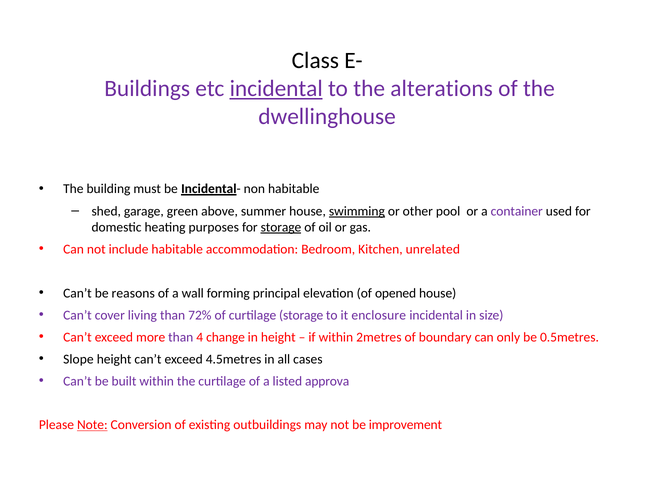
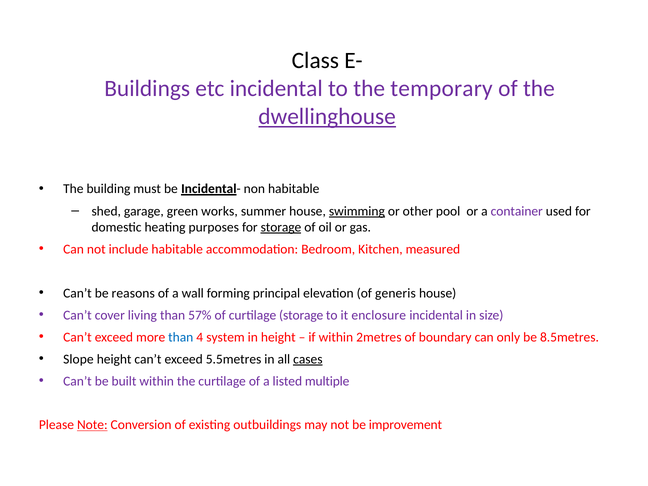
incidental underline: present -> none (276, 89)
alterations: alterations -> temporary (442, 89)
dwellinghouse underline: none -> present (327, 117)
above: above -> works (220, 211)
unrelated: unrelated -> measured (433, 249)
opened: opened -> generis (395, 293)
72%: 72% -> 57% (200, 315)
than colour: purple -> blue (181, 337)
change: change -> system (226, 337)
0.5metres: 0.5metres -> 8.5metres (570, 337)
4.5metres: 4.5metres -> 5.5metres (234, 359)
cases underline: none -> present (308, 359)
approva: approva -> multiple (327, 381)
